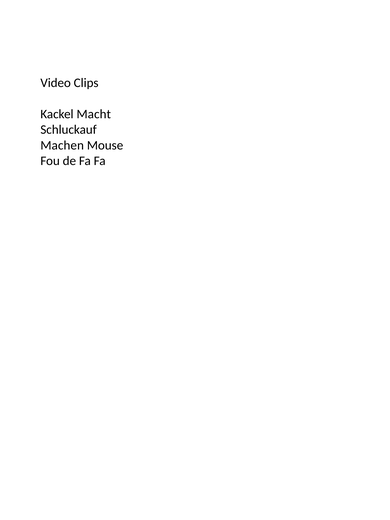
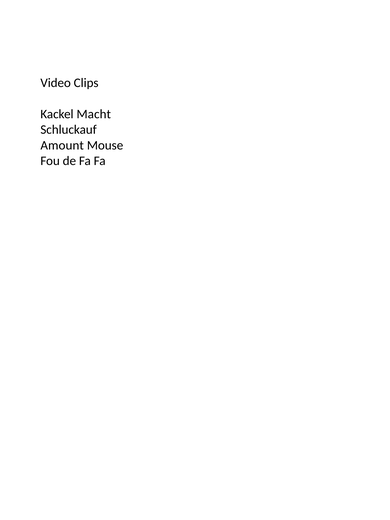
Machen: Machen -> Amount (62, 145)
